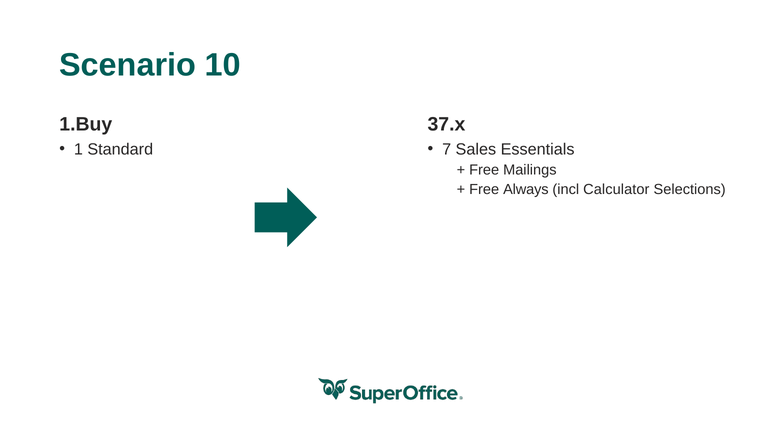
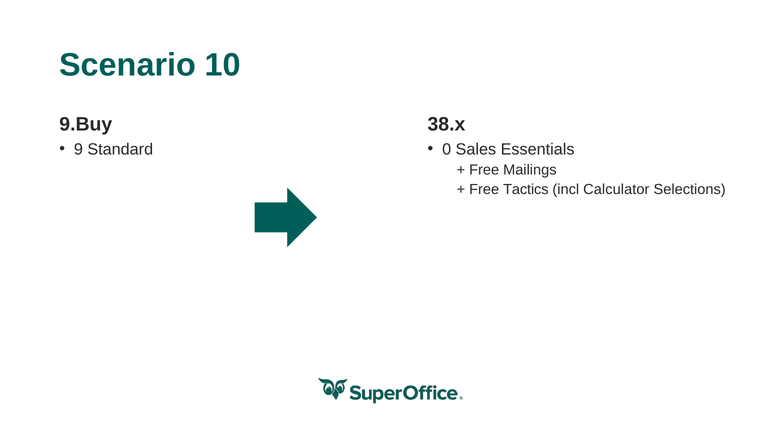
1.Buy: 1.Buy -> 9.Buy (86, 124)
37.x: 37.x -> 38.x (446, 124)
1: 1 -> 9 (78, 149)
7: 7 -> 0 (447, 149)
Always: Always -> Tactics (526, 190)
